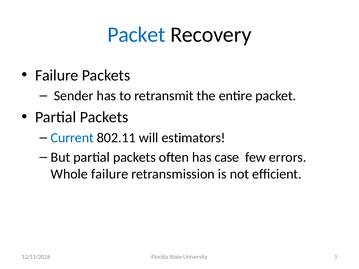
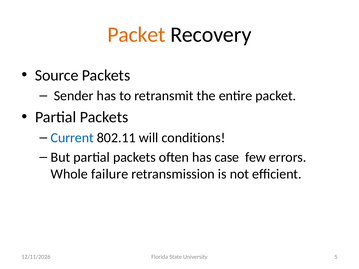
Packet colour: blue -> orange (136, 35)
Failure: Failure -> Source (57, 75)
estimators: estimators -> conditions (193, 138)
